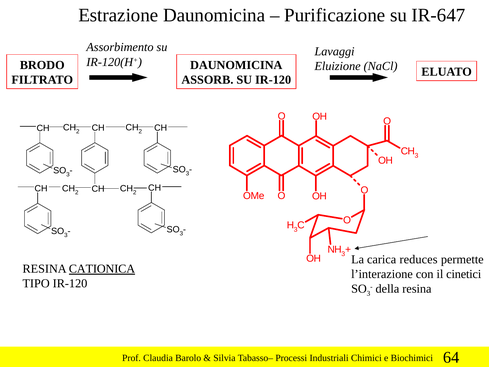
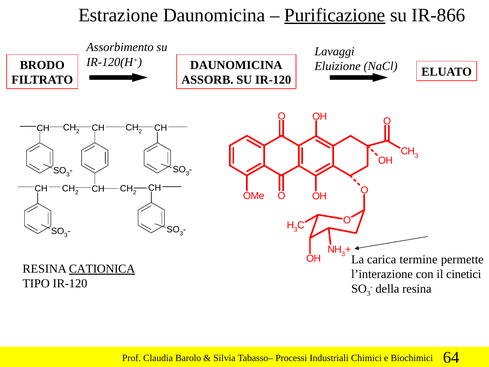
Purificazione underline: none -> present (335, 15)
IR-647: IR-647 -> IR-866 (439, 15)
reduces: reduces -> termine (419, 259)
